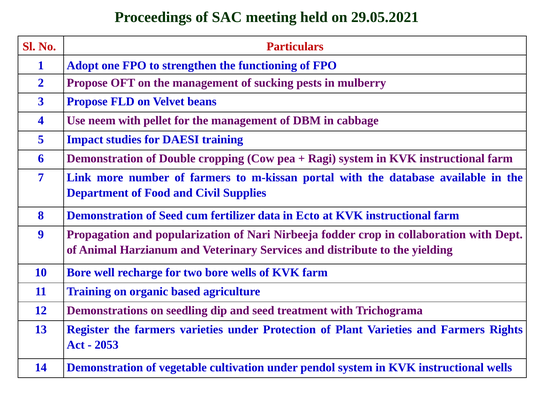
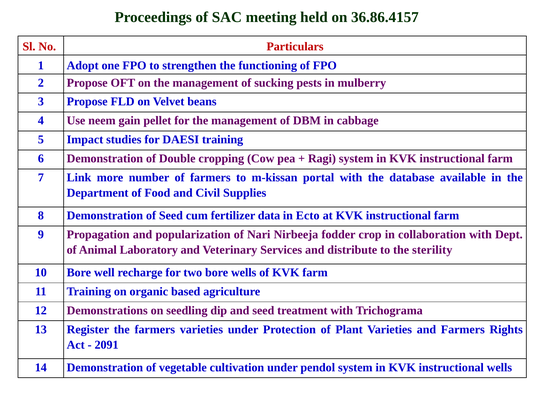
29.05.2021: 29.05.2021 -> 36.86.4157 (385, 17)
neem with: with -> gain (129, 121)
Harzianum: Harzianum -> Laboratory (149, 250)
yielding: yielding -> sterility (432, 250)
2053: 2053 -> 2091 (107, 345)
